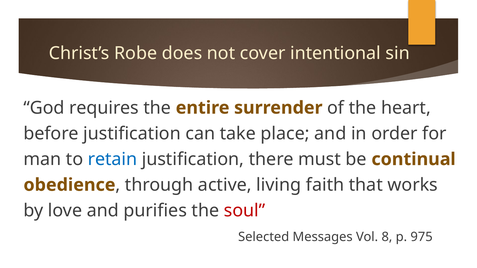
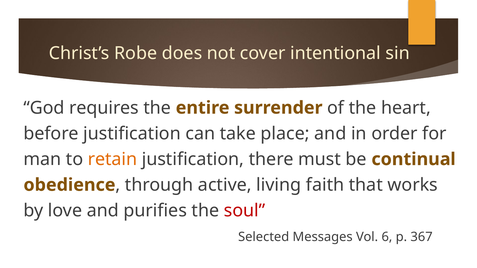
retain colour: blue -> orange (113, 159)
8: 8 -> 6 (387, 237)
975: 975 -> 367 (422, 237)
